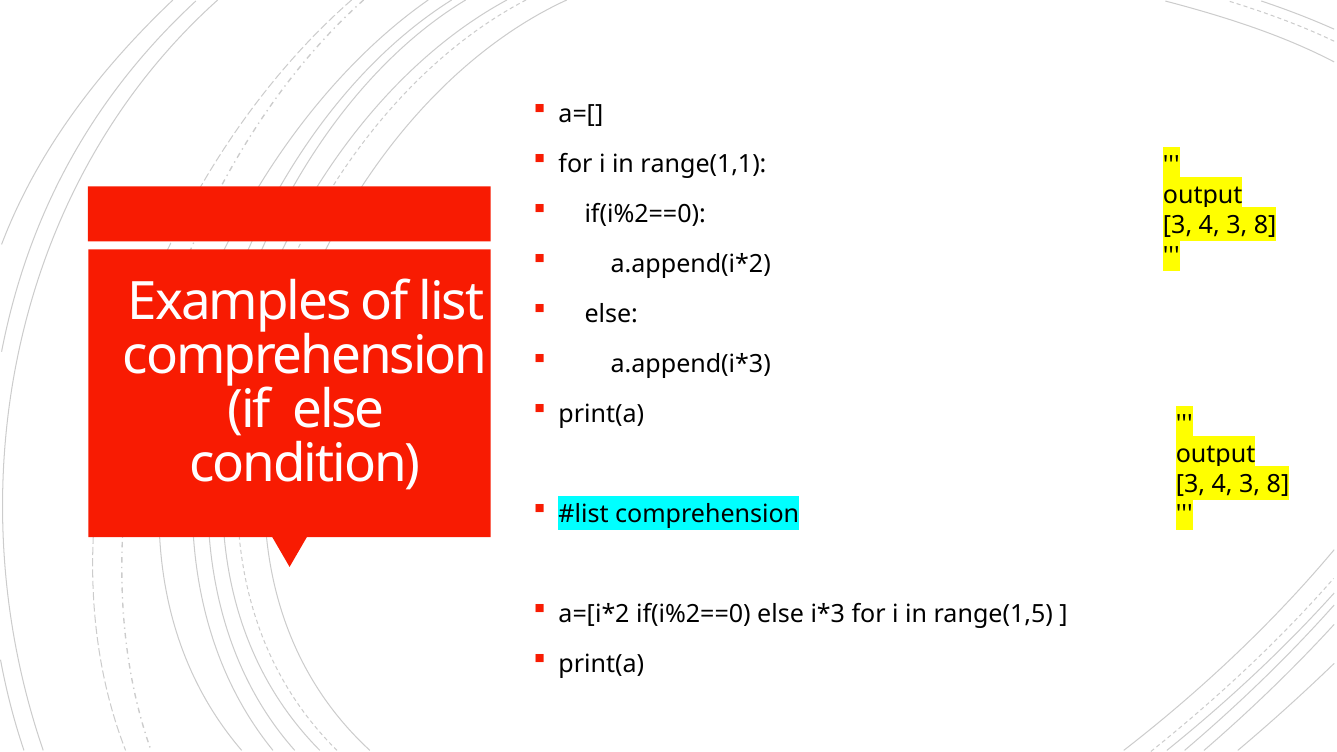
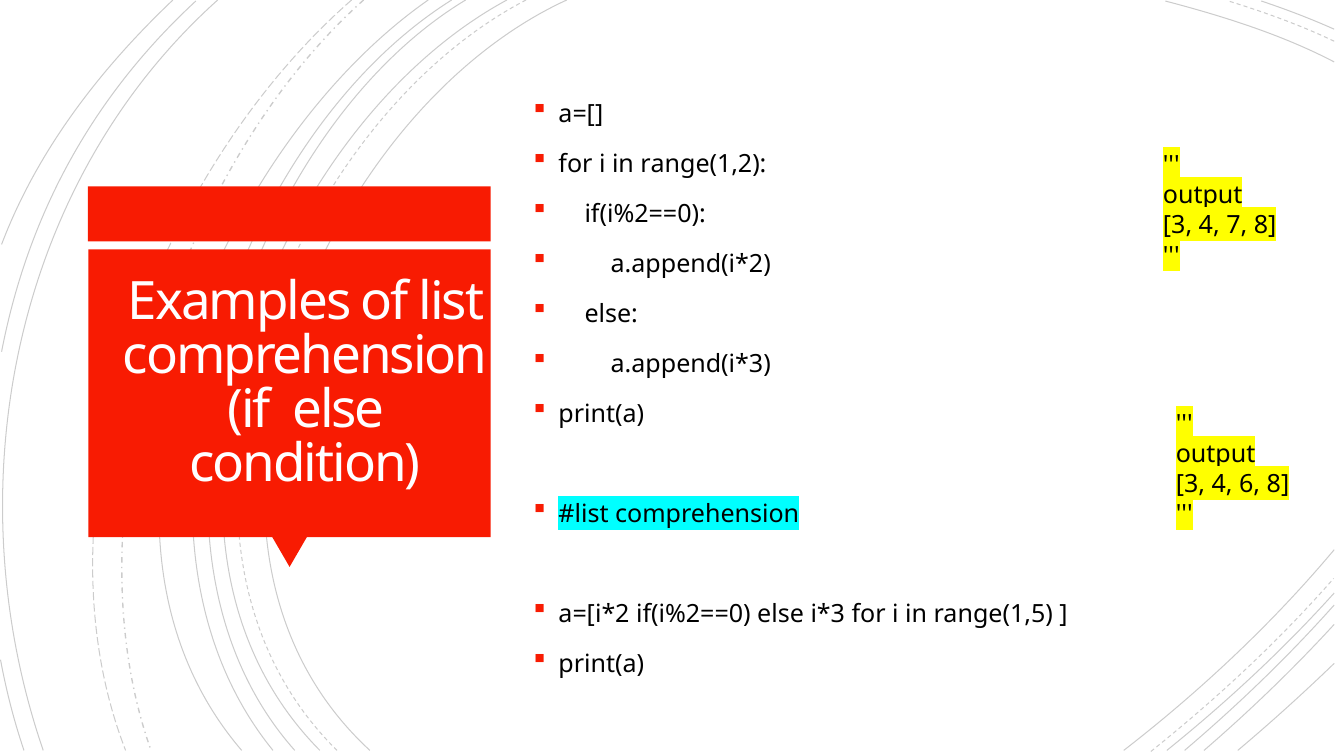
range(1,1: range(1,1 -> range(1,2 (703, 164)
3: 3 -> 7 (1237, 226)
3: 3 -> 6 (1250, 484)
